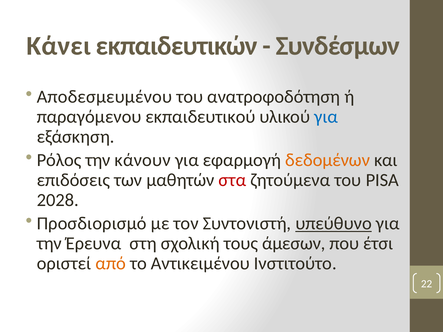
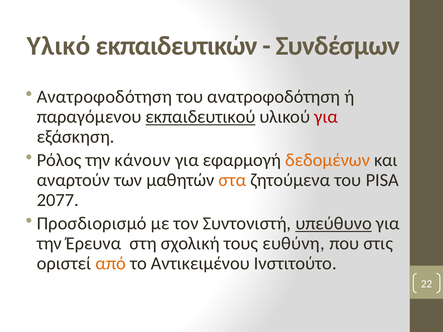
Κάνει: Κάνει -> Υλικό (59, 46)
Αποδεσμευμένου: Αποδεσμευμένου -> Ανατροφοδότηση (104, 97)
εκπαιδευτικού underline: none -> present (201, 117)
για colour: blue -> red (326, 117)
επιδόσεις: επιδόσεις -> αναρτούν (73, 180)
στα colour: red -> orange (232, 180)
2028: 2028 -> 2077 (58, 200)
άμεσων: άμεσων -> ευθύνη (294, 244)
έτσι: έτσι -> στις (378, 244)
